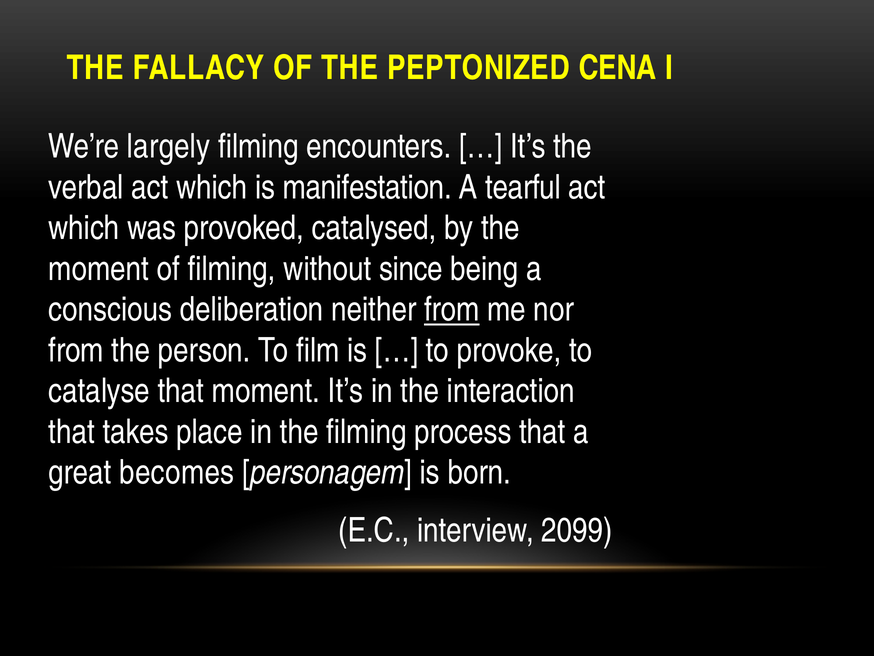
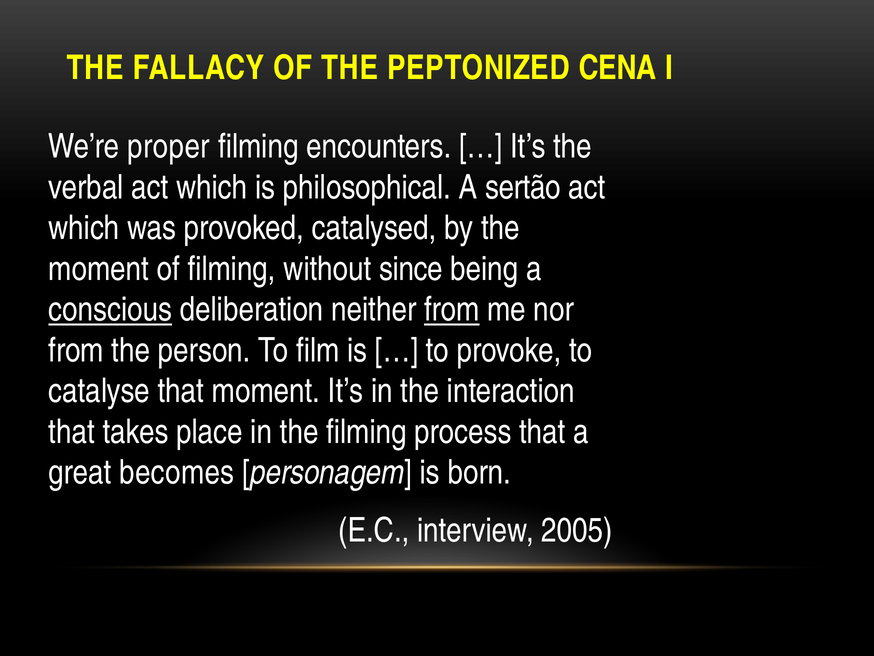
largely: largely -> proper (169, 147)
manifestation: manifestation -> philosophical (367, 187)
tearful: tearful -> sertão (523, 187)
conscious underline: none -> present (110, 309)
2099: 2099 -> 2005 (577, 530)
